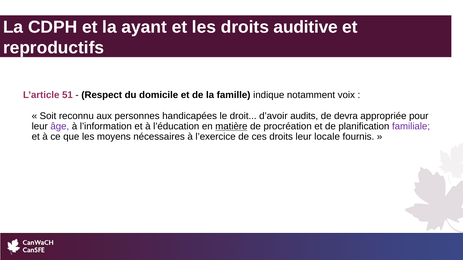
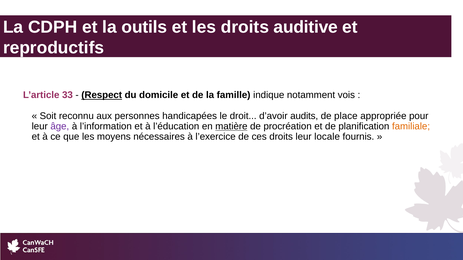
ayant: ayant -> outils (144, 27)
51: 51 -> 33 (67, 95)
Respect underline: none -> present (102, 95)
voix: voix -> vois (346, 95)
devra: devra -> place (346, 116)
familiale colour: purple -> orange (411, 127)
